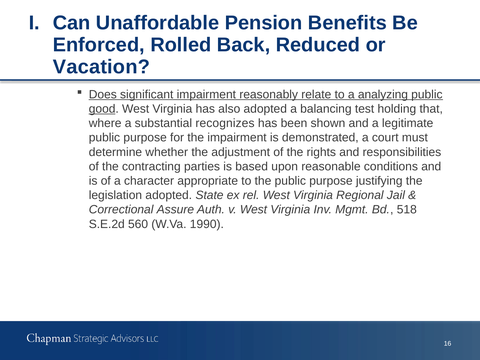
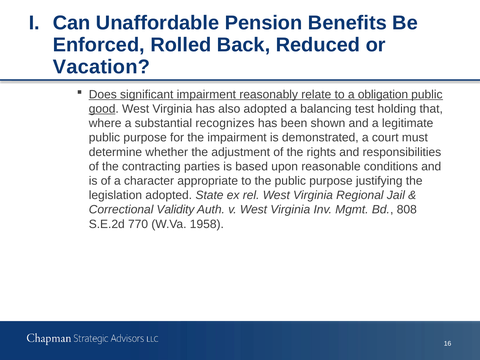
analyzing: analyzing -> obligation (383, 94)
Assure: Assure -> Validity (175, 210)
518: 518 -> 808 (407, 210)
560: 560 -> 770 (138, 224)
1990: 1990 -> 1958 (207, 224)
